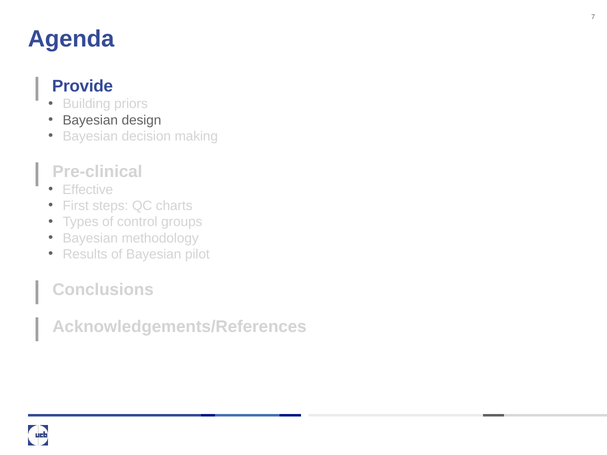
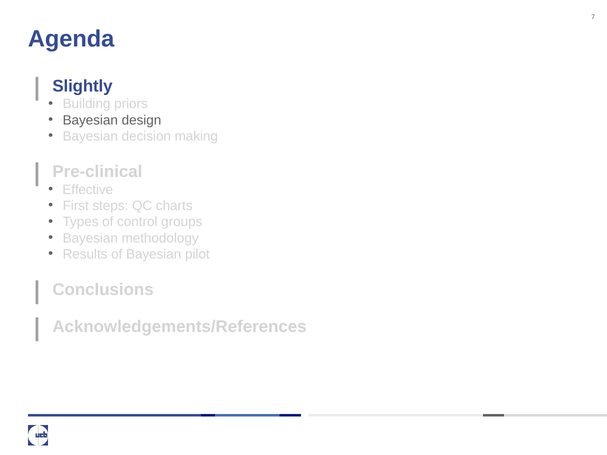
Provide: Provide -> Slightly (82, 86)
